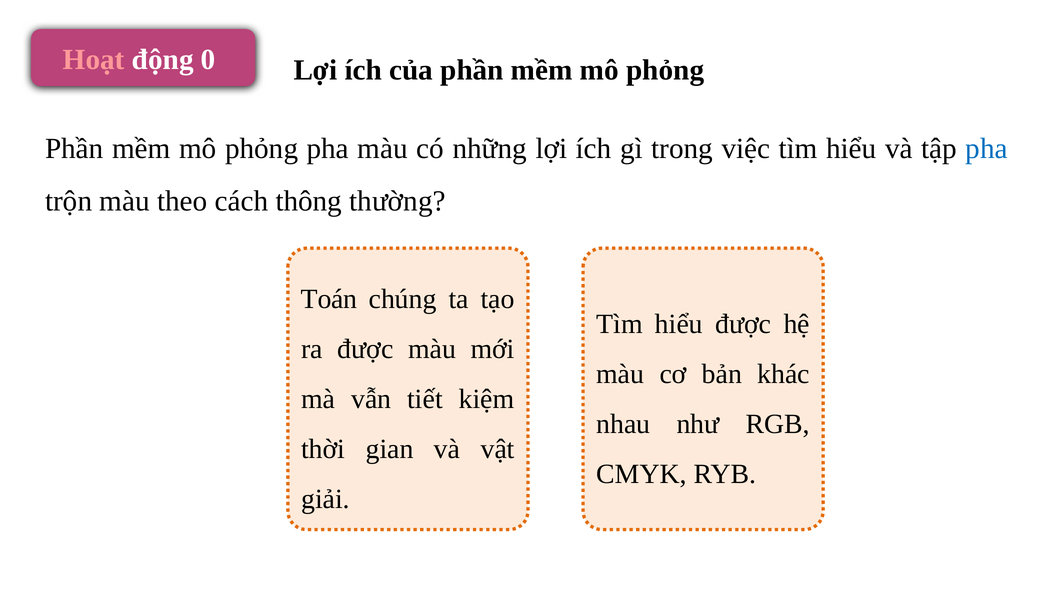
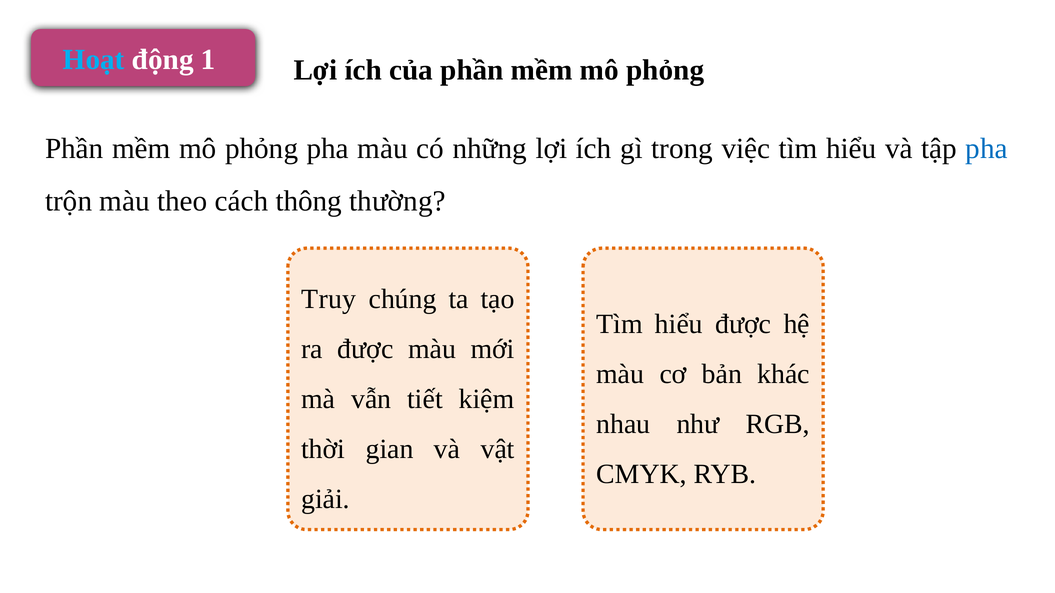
Hoạt colour: pink -> light blue (94, 60)
0: 0 -> 1 (208, 60)
Toán: Toán -> Truy (329, 299)
